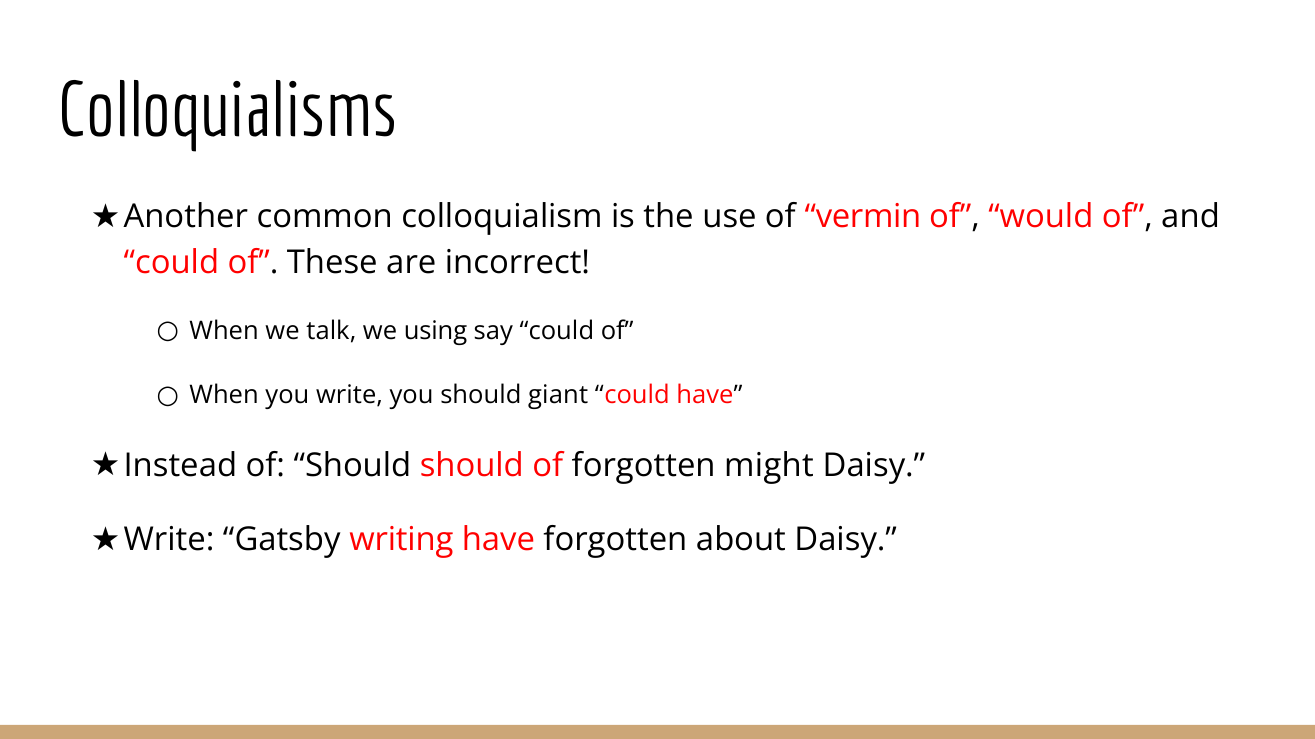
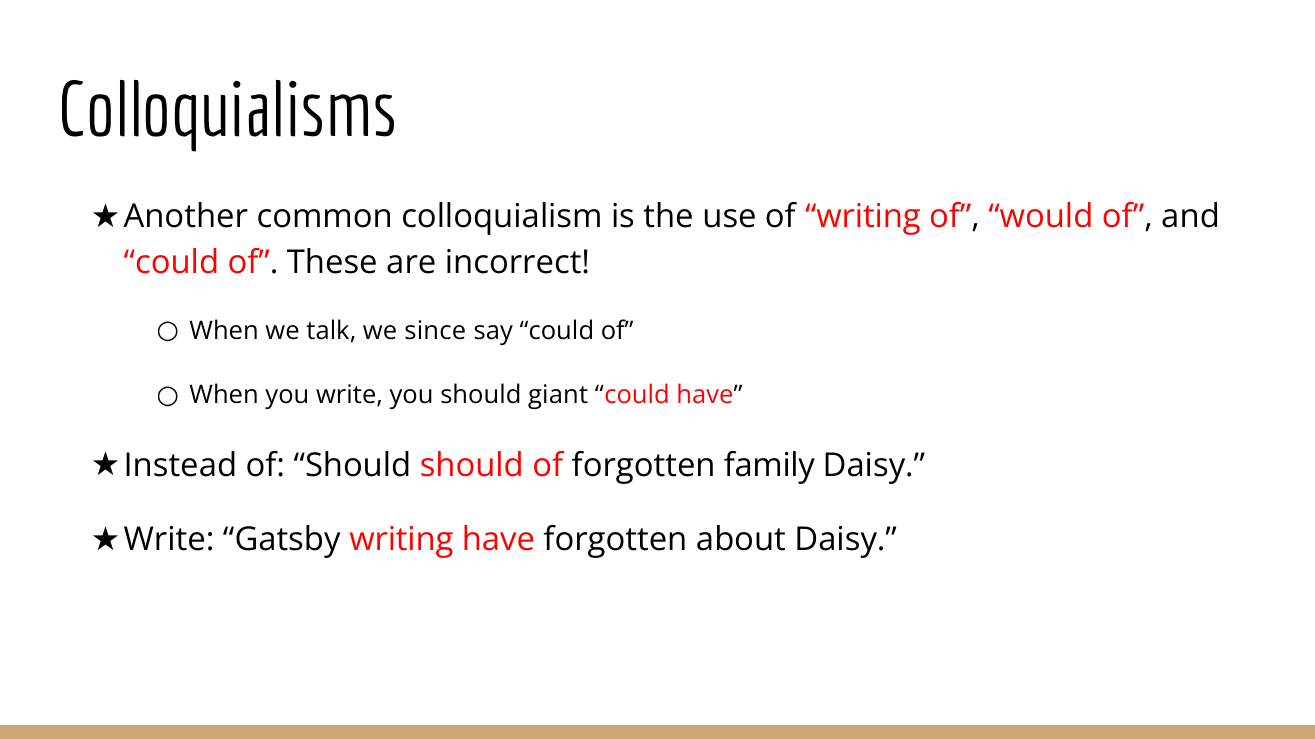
of vermin: vermin -> writing (863, 217)
using: using -> since (435, 331)
might: might -> family (769, 466)
